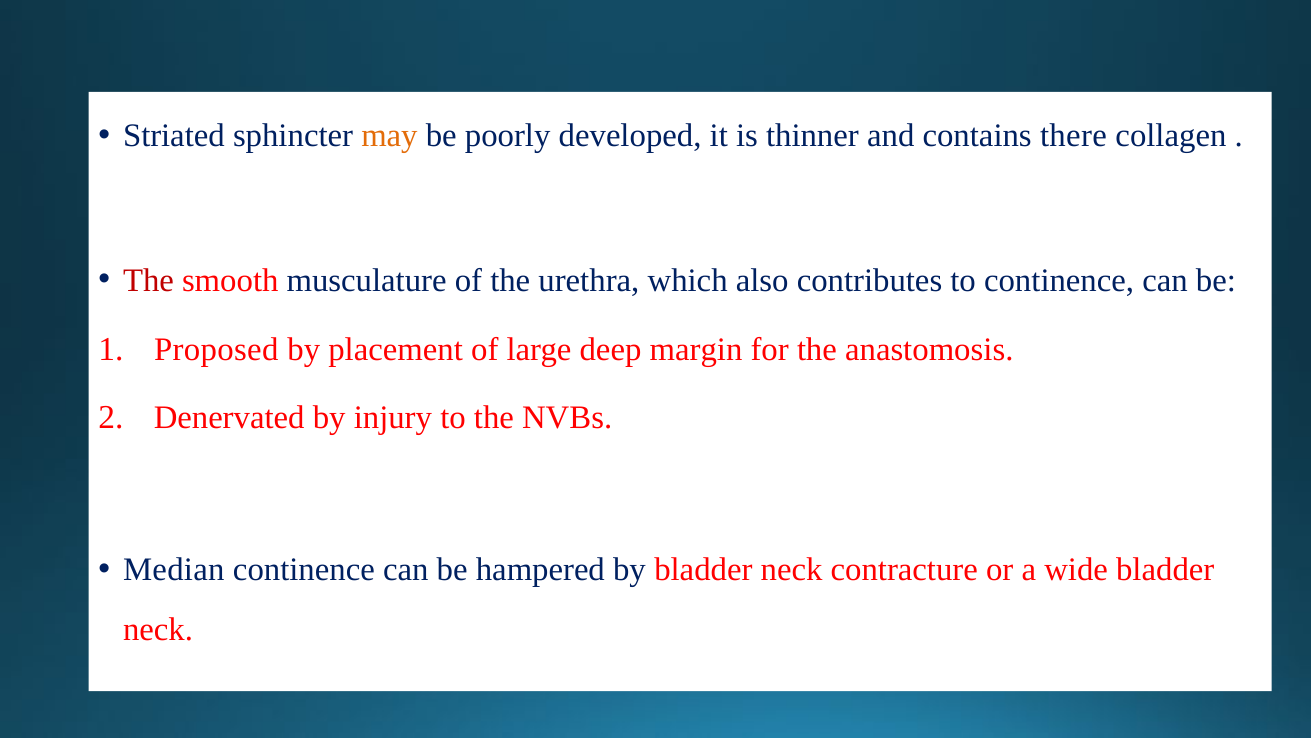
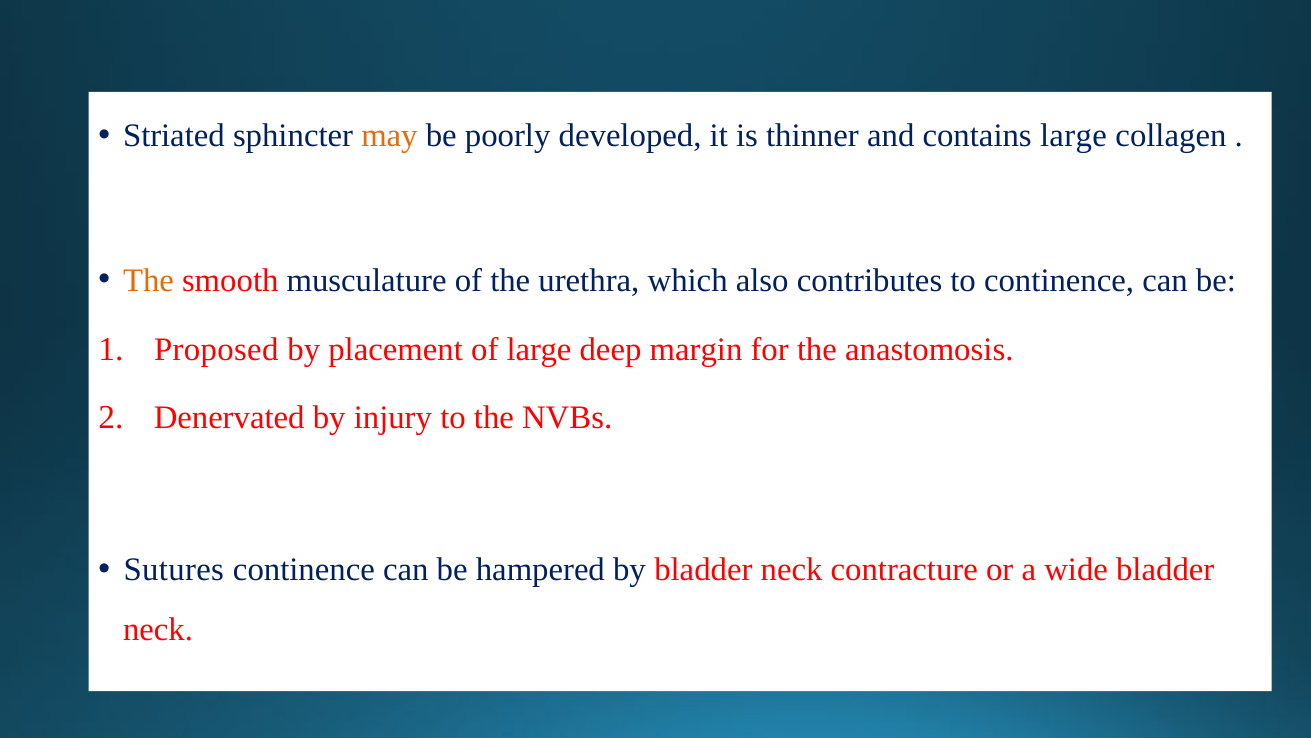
contains there: there -> large (1073, 136)
The colour: red -> orange (149, 280)
Median: Median -> Sutures (174, 569)
